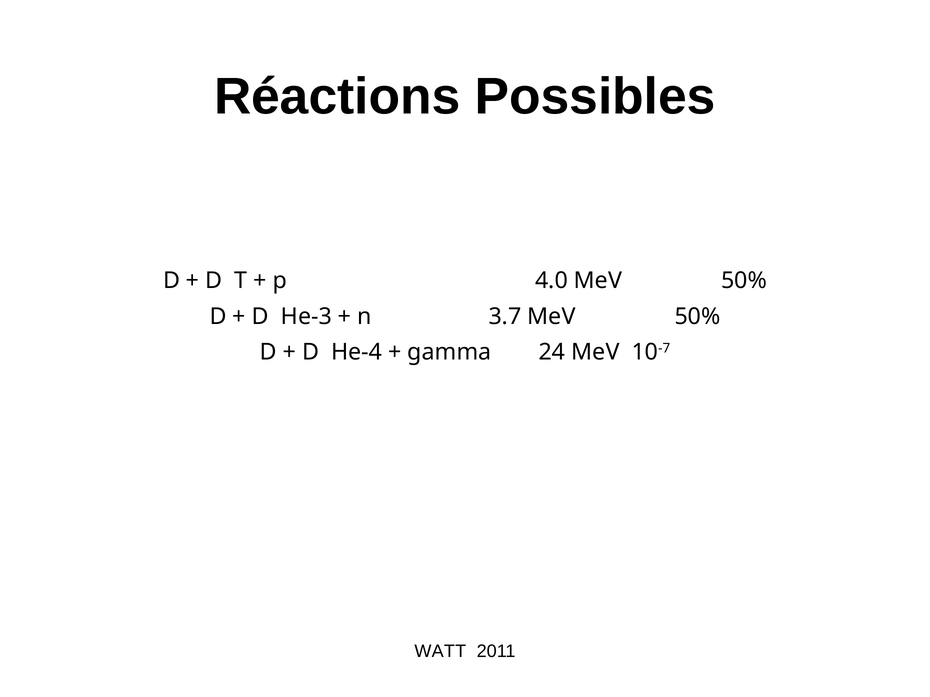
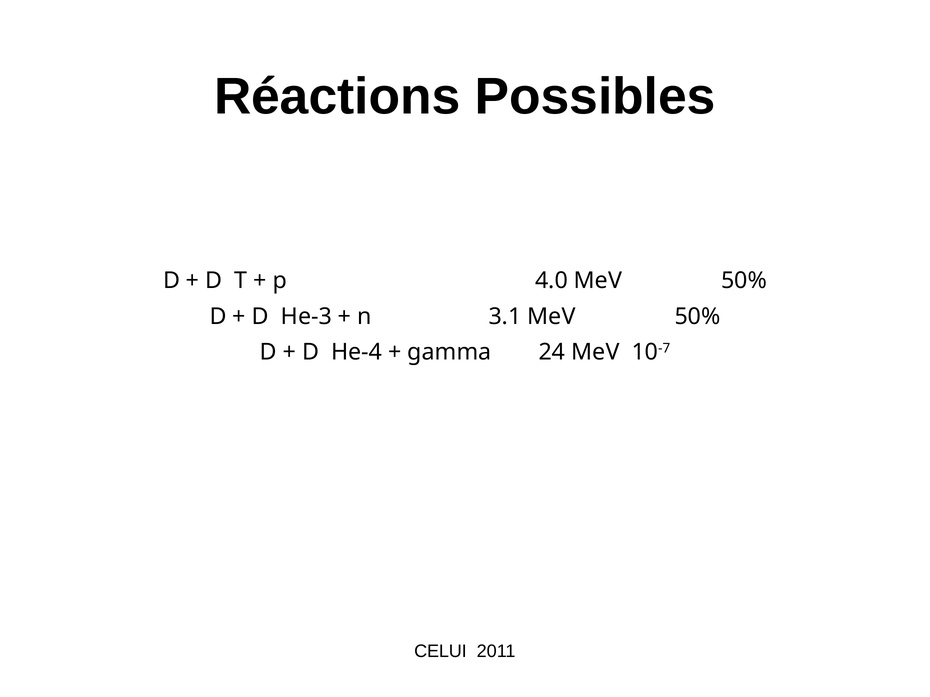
3.7: 3.7 -> 3.1 (505, 317)
WATT: WATT -> CELUI (440, 652)
